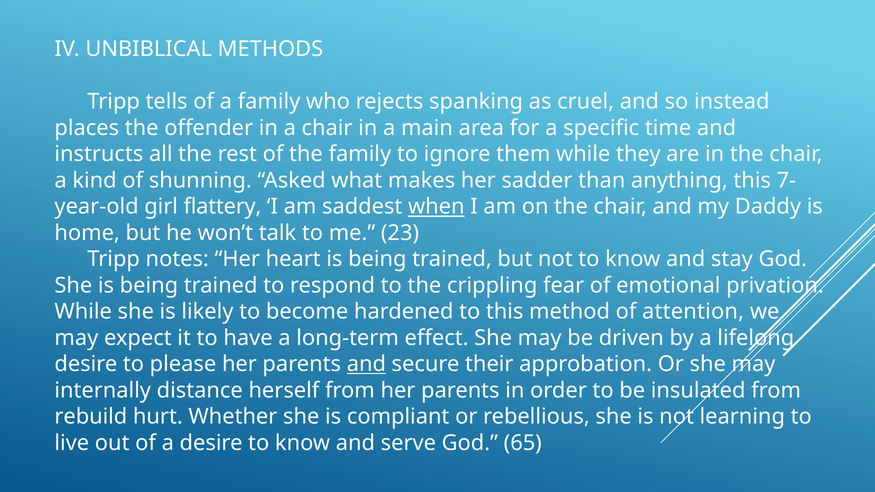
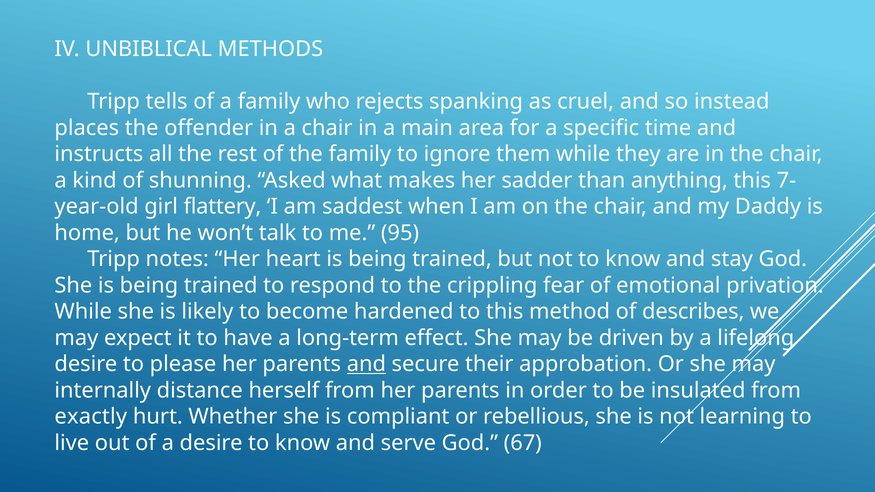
when underline: present -> none (436, 207)
23: 23 -> 95 (400, 233)
attention: attention -> describes (693, 312)
rebuild: rebuild -> exactly (91, 417)
65: 65 -> 67 (523, 443)
